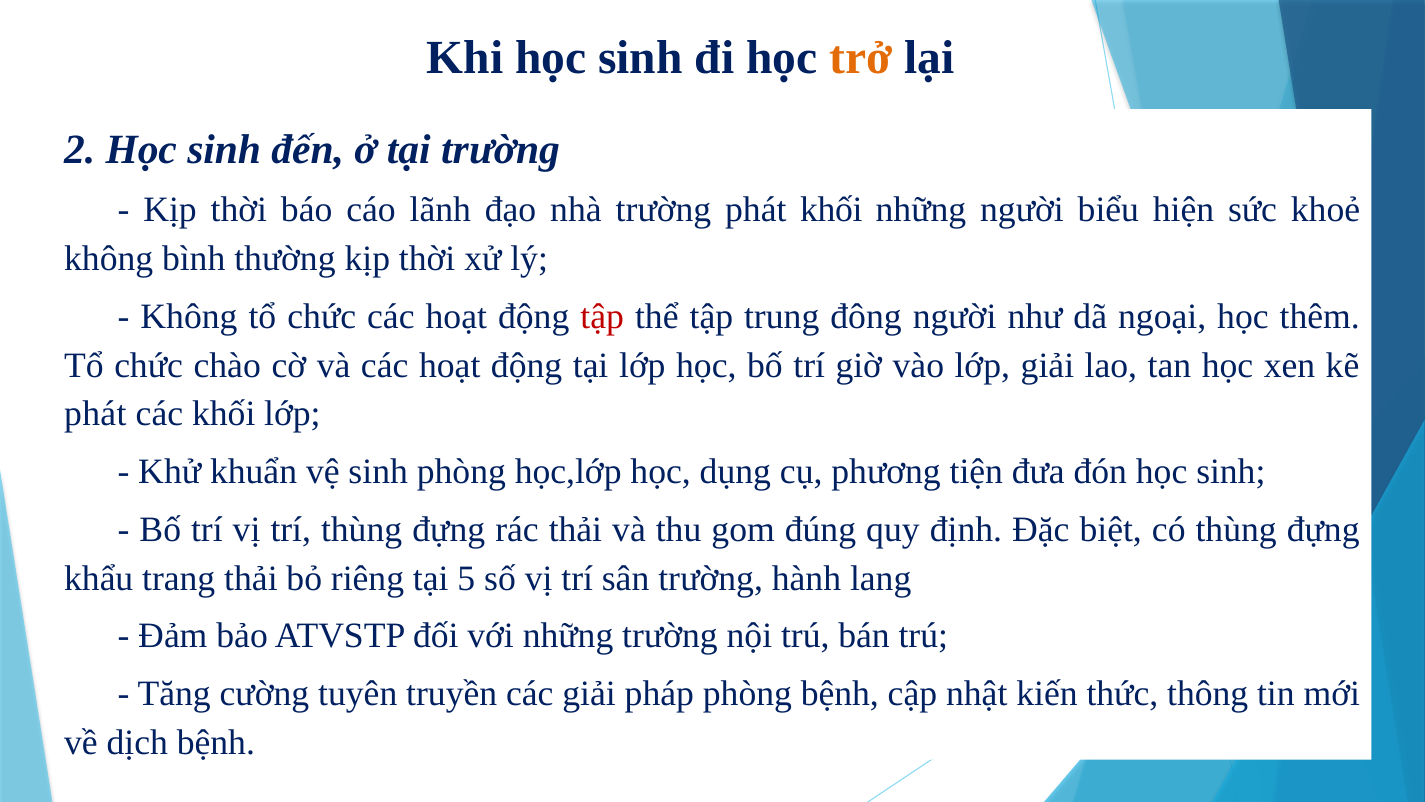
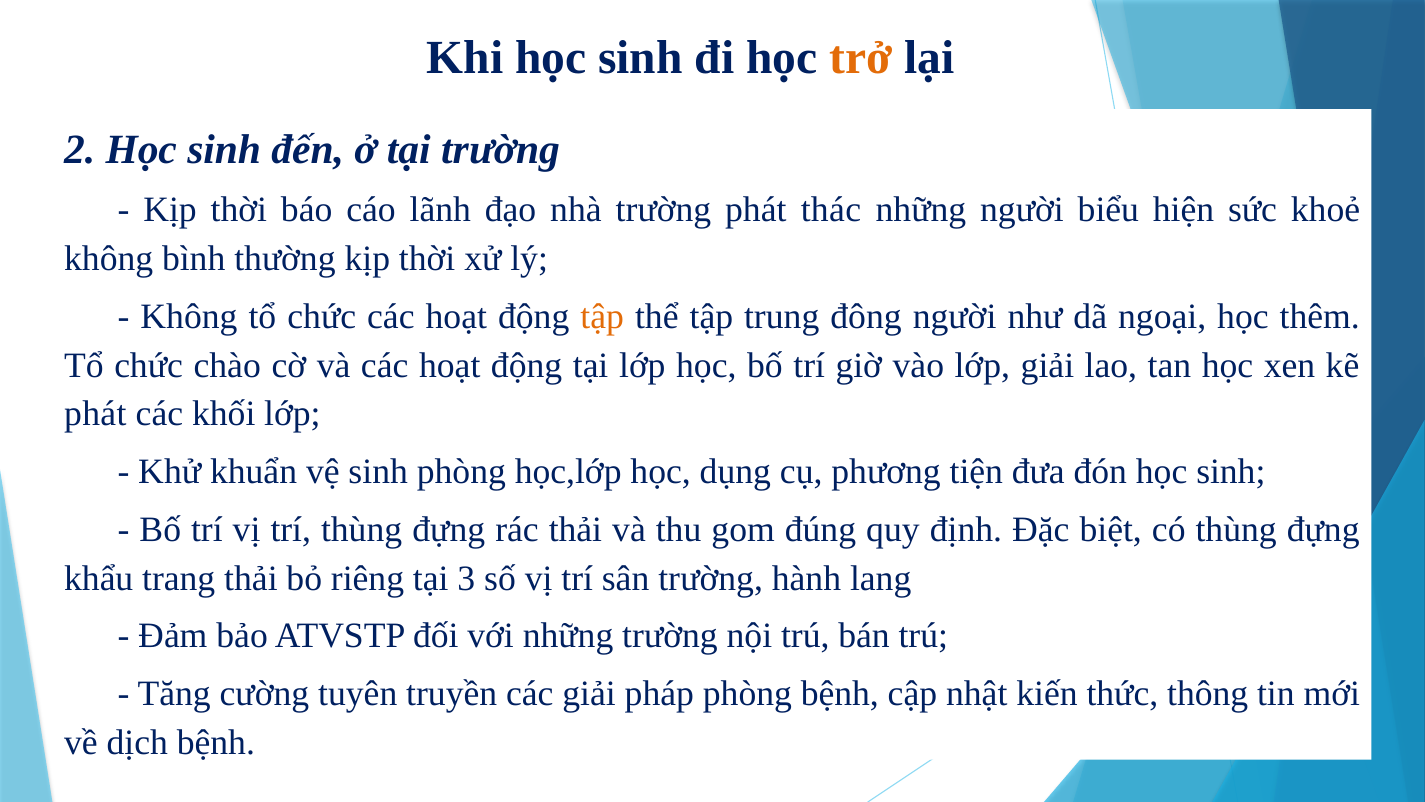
phát khối: khối -> thác (831, 210)
tập colour: red -> orange (602, 316)
5: 5 -> 3 (466, 578)
